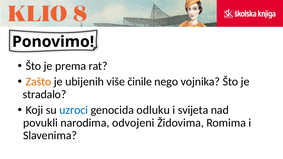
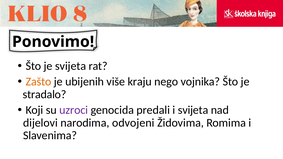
je prema: prema -> svijeta (71, 66)
činile: činile -> kraju (140, 82)
uzroci colour: blue -> purple (74, 110)
odluku: odluku -> predali (153, 110)
povukli: povukli -> dijelovi (40, 123)
